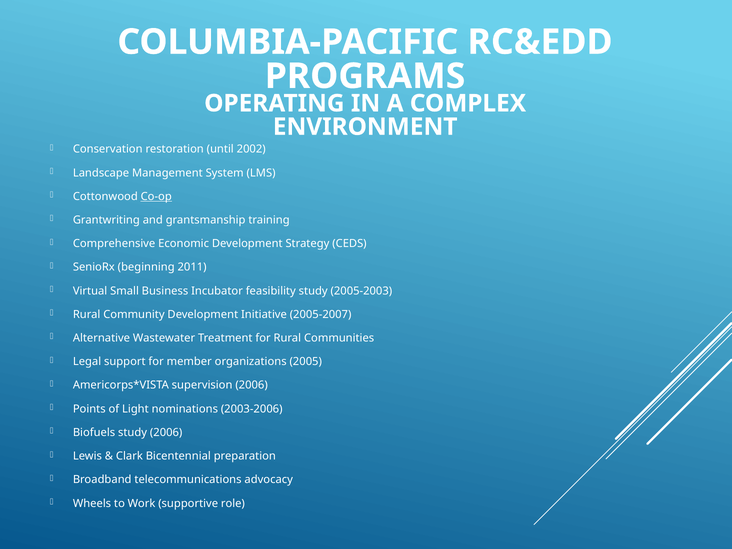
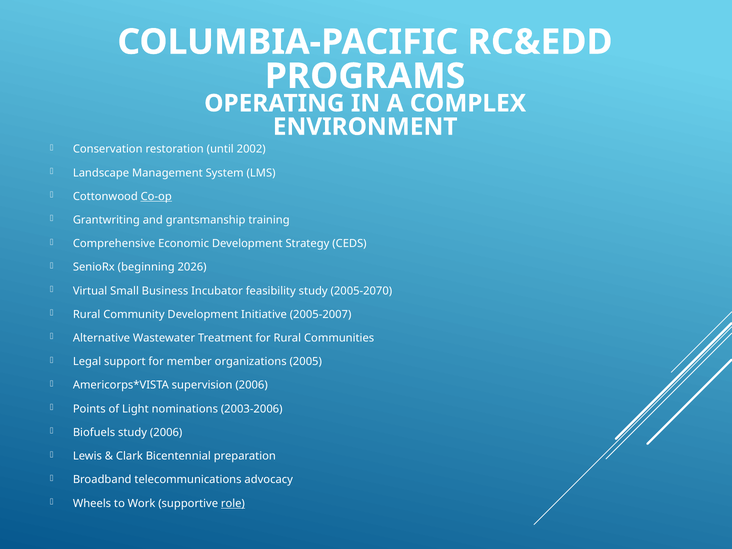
2011: 2011 -> 2026 (192, 267)
2005-2003: 2005-2003 -> 2005-2070 (361, 291)
role underline: none -> present (233, 503)
